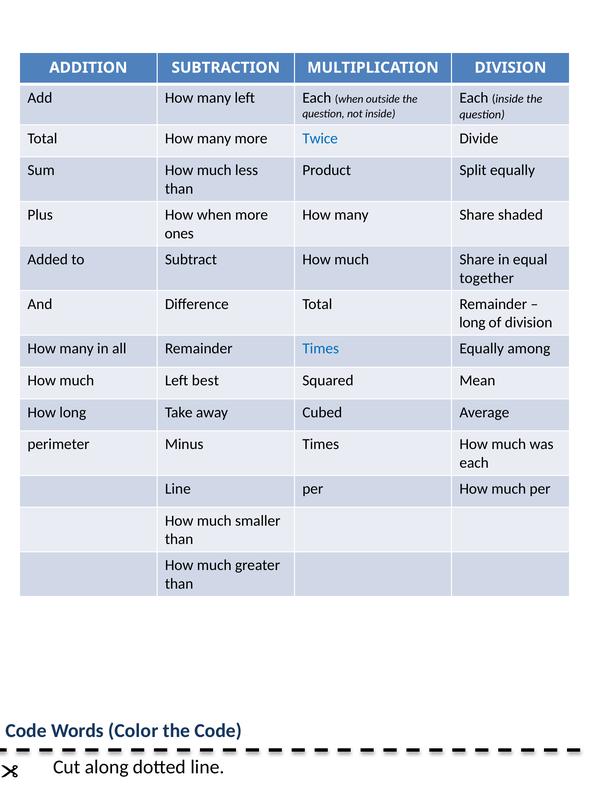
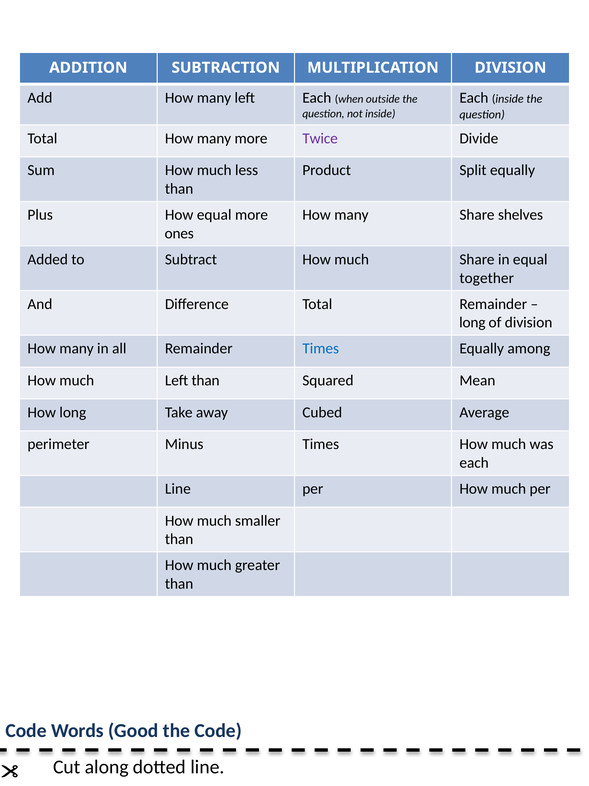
Twice colour: blue -> purple (320, 138)
How when: when -> equal (214, 215)
shaded: shaded -> shelves (521, 215)
Left best: best -> than (206, 380)
Color: Color -> Good (133, 730)
